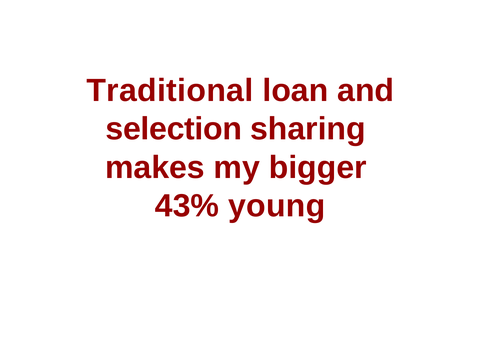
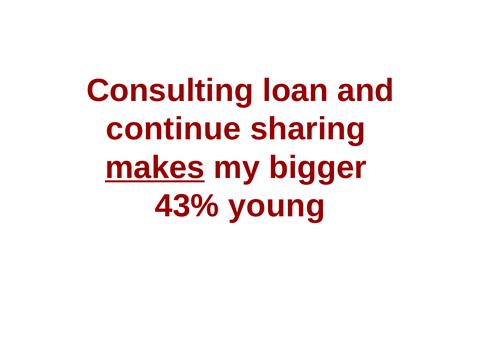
Traditional: Traditional -> Consulting (170, 90)
selection: selection -> continue (173, 129)
makes underline: none -> present (155, 167)
